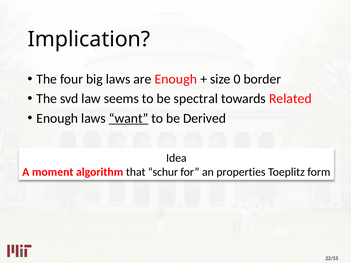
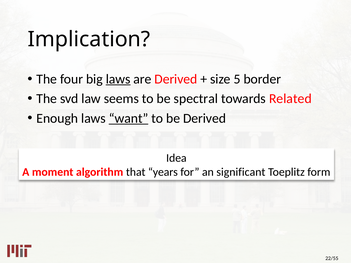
laws underline: none -> present (118, 79)
are Enough: Enough -> Derived (176, 79)
0: 0 -> 5 (237, 79)
schur: schur -> years (163, 172)
properties: properties -> significant (241, 172)
